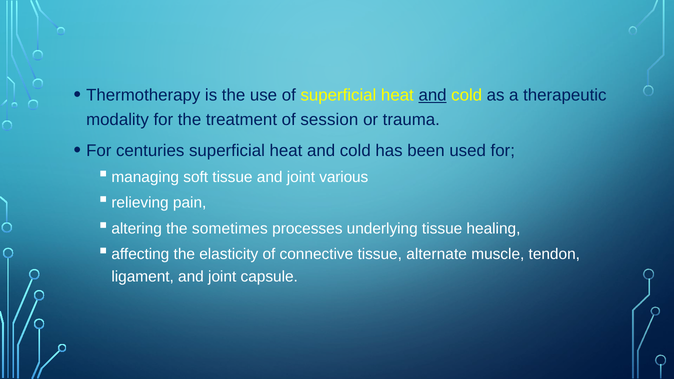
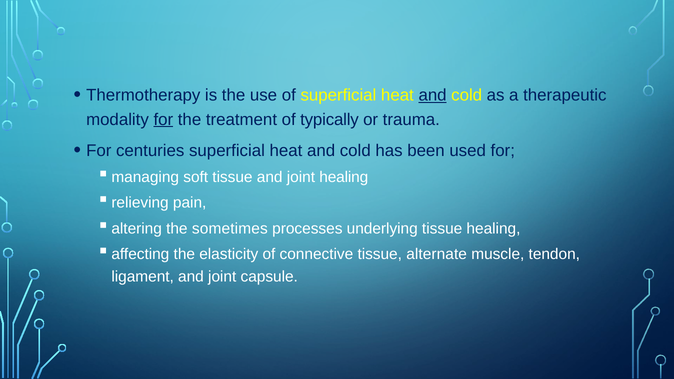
for underline: none -> present (163, 119)
session: session -> typically (330, 119)
joint various: various -> healing (344, 177)
